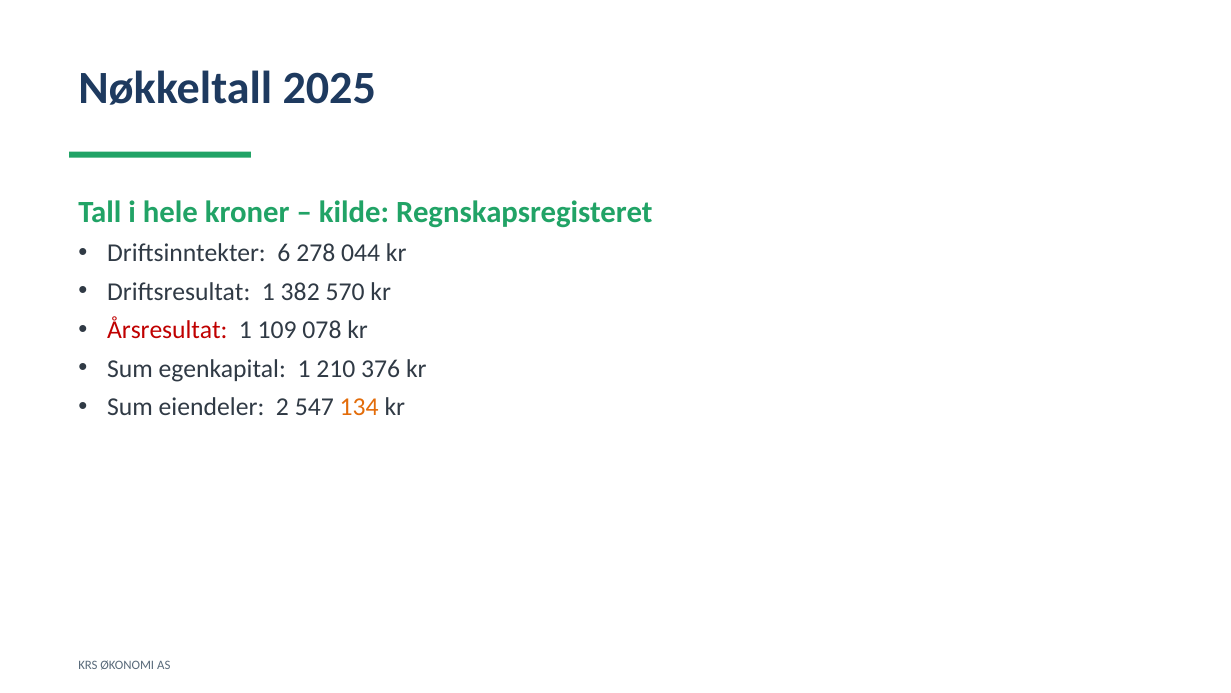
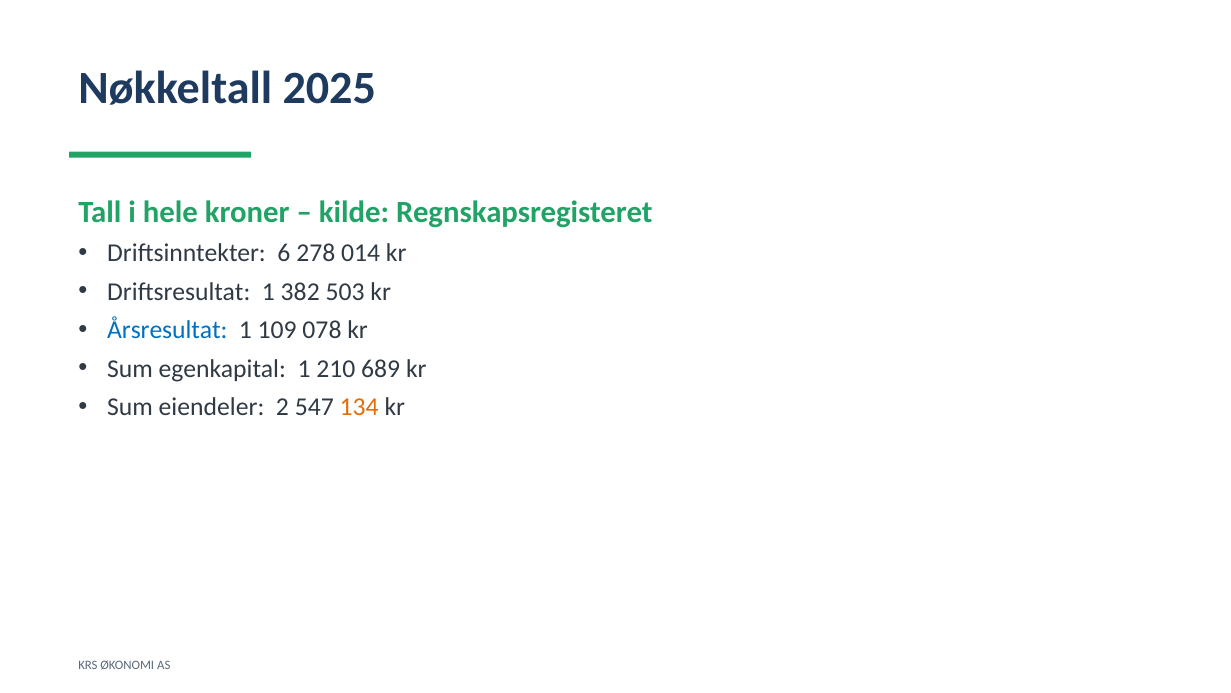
044: 044 -> 014 (361, 253)
570: 570 -> 503 (345, 292)
Årsresultat colour: red -> blue (167, 330)
376: 376 -> 689 (381, 369)
